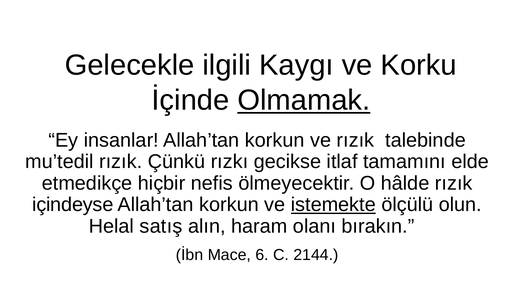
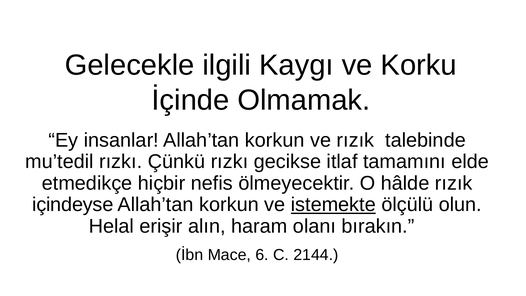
Olmamak underline: present -> none (304, 100)
mu’tedil rızık: rızık -> rızkı (121, 162)
satış: satış -> erişir (161, 226)
